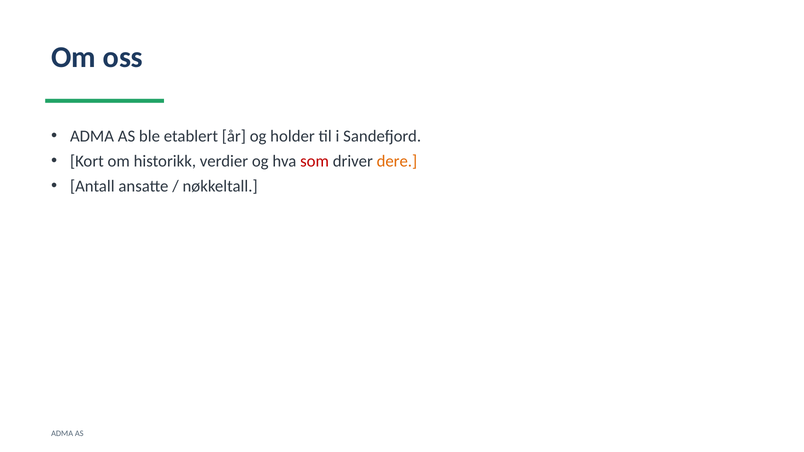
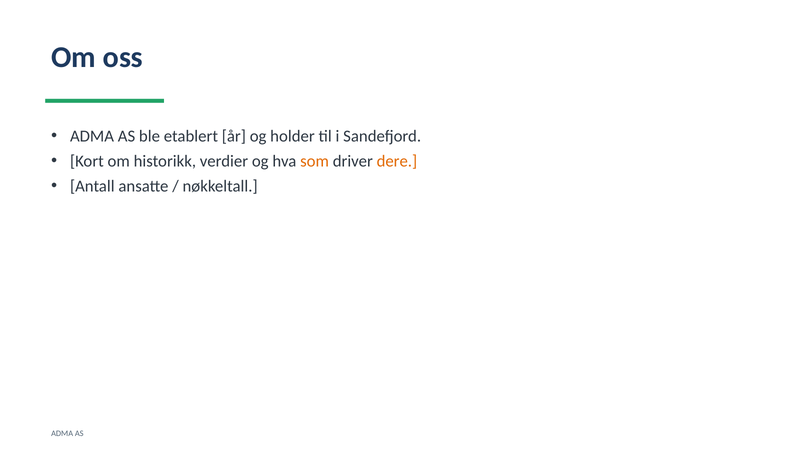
som colour: red -> orange (315, 161)
